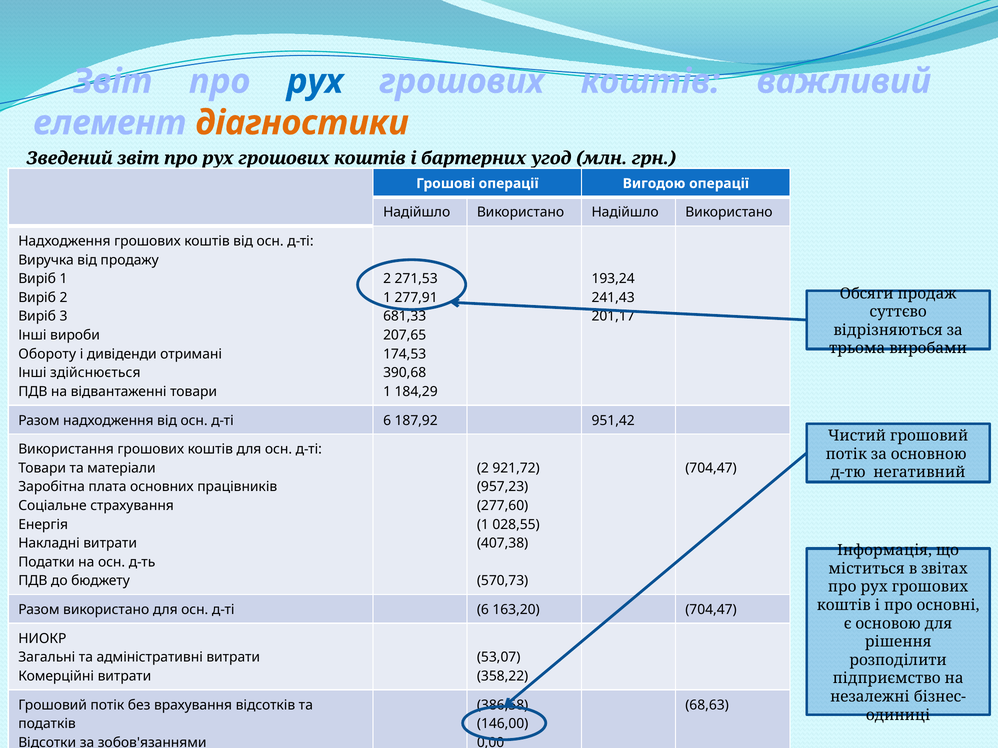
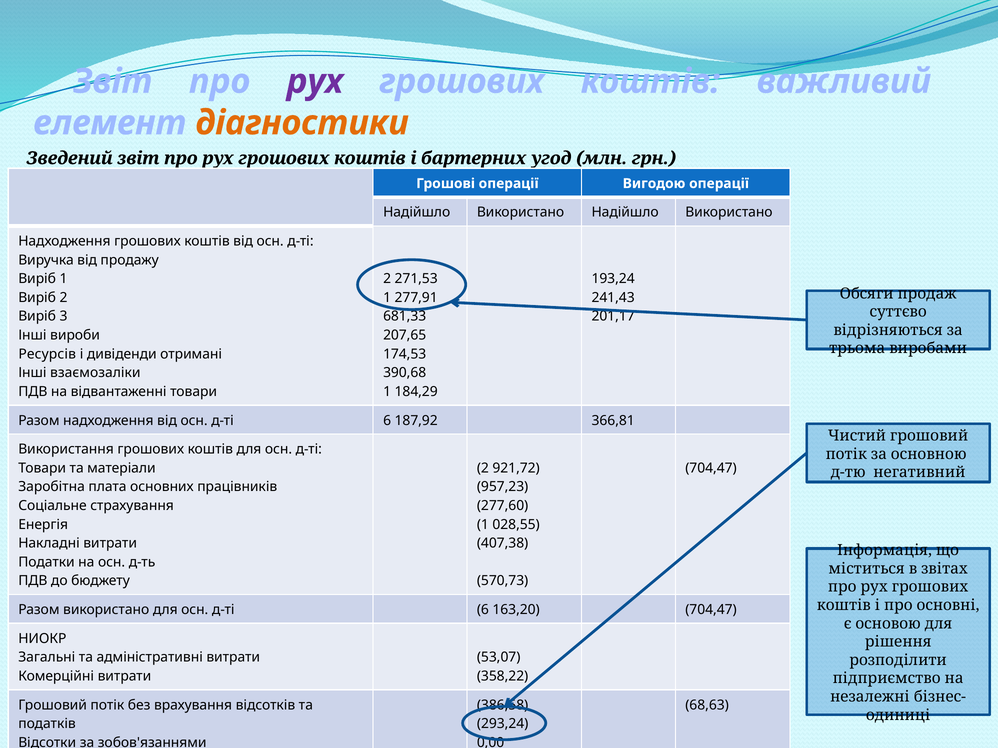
рух colour: blue -> purple (315, 81)
Обороту: Обороту -> Ресурсів (47, 354)
здійснюється: здійснюється -> взаємозаліки (95, 373)
951,42: 951,42 -> 366,81 (613, 421)
146,00: 146,00 -> 293,24 (503, 724)
